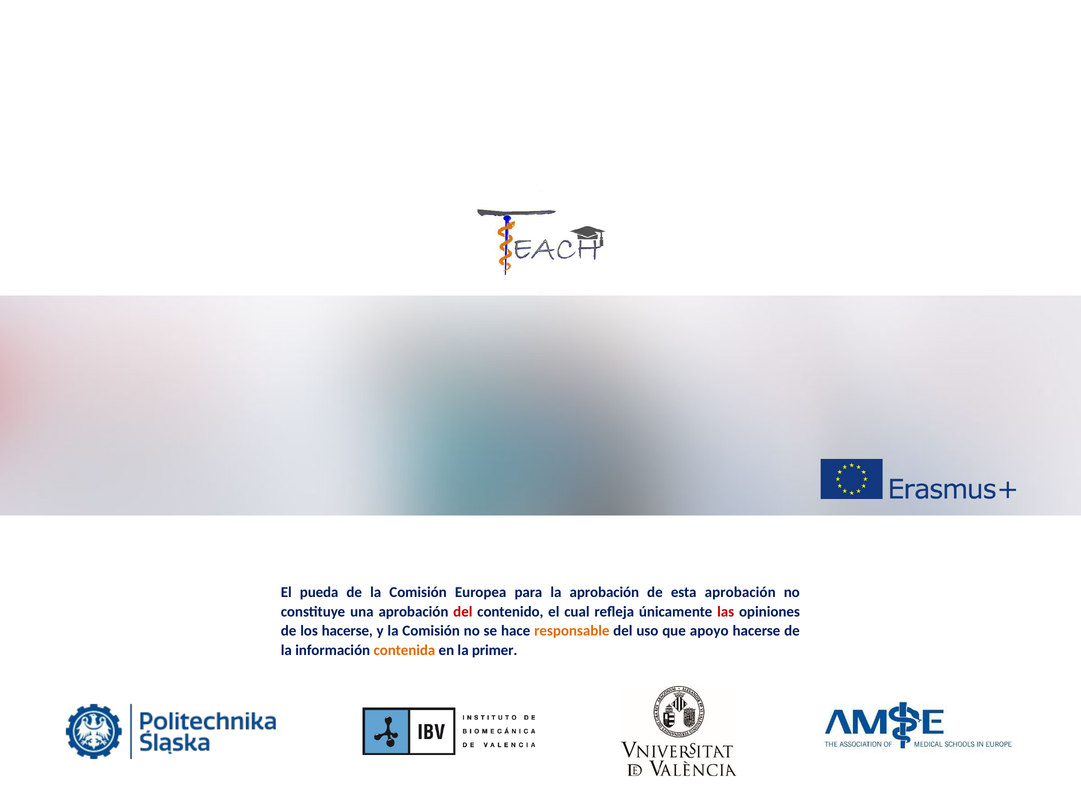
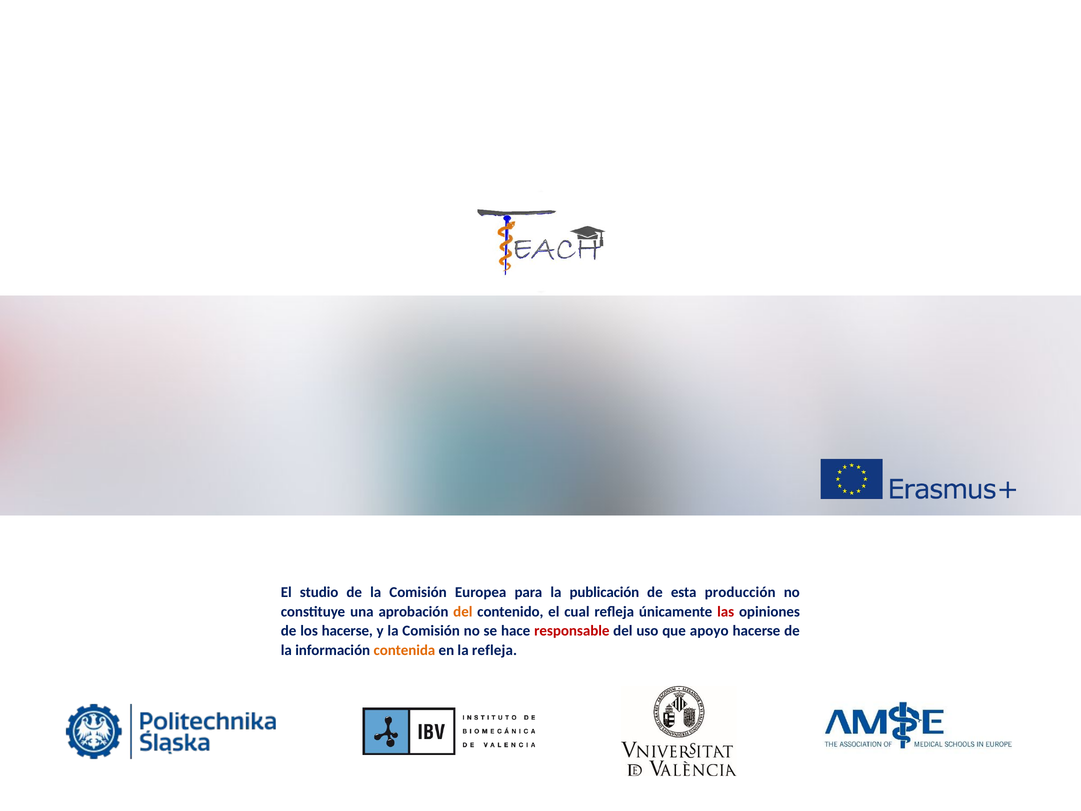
pueda: pueda -> studio (319, 592)
la aprobación: aprobación -> publicación (604, 592)
esta aprobación: aprobación -> producción (740, 592)
del colour: red -> orange (463, 611)
responsable colour: orange -> red (572, 631)
la primer: primer -> refleja (495, 650)
